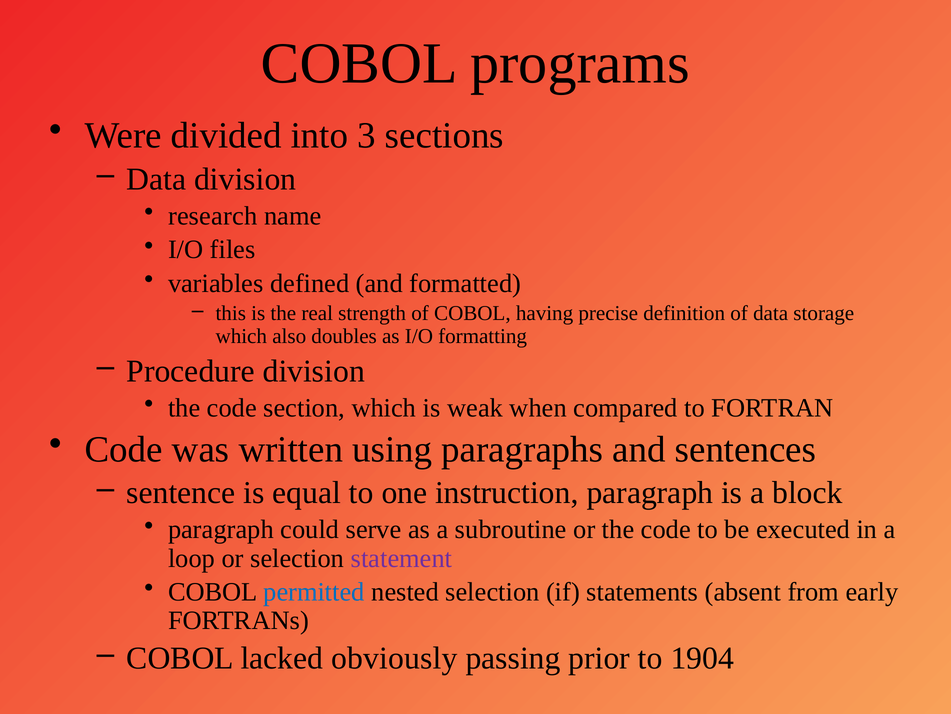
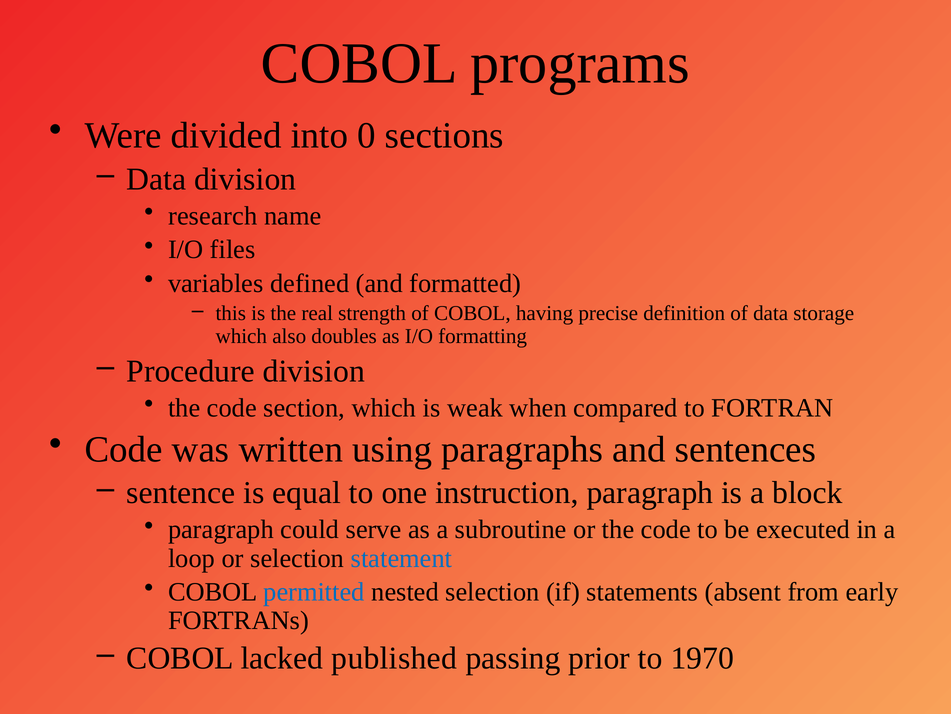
3: 3 -> 0 (367, 135)
statement colour: purple -> blue (401, 558)
obviously: obviously -> published (394, 658)
1904: 1904 -> 1970 (702, 658)
